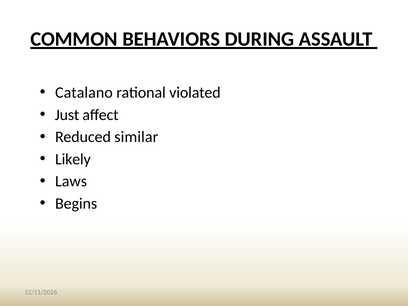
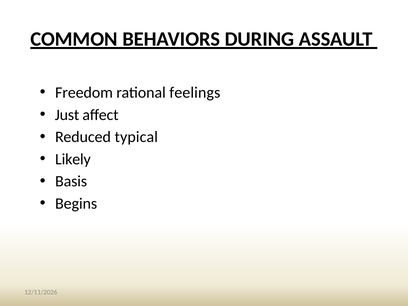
Catalano: Catalano -> Freedom (84, 93)
violated: violated -> feelings (195, 93)
similar: similar -> typical (136, 137)
Laws: Laws -> Basis (71, 181)
